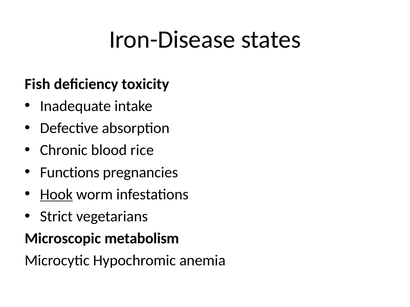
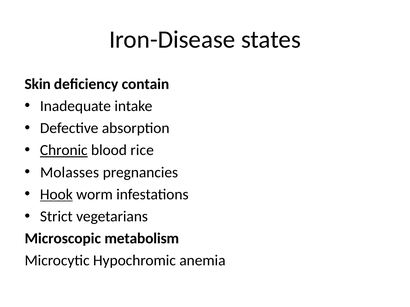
Fish: Fish -> Skin (38, 84)
toxicity: toxicity -> contain (145, 84)
Chronic underline: none -> present (64, 150)
Functions: Functions -> Molasses (70, 173)
